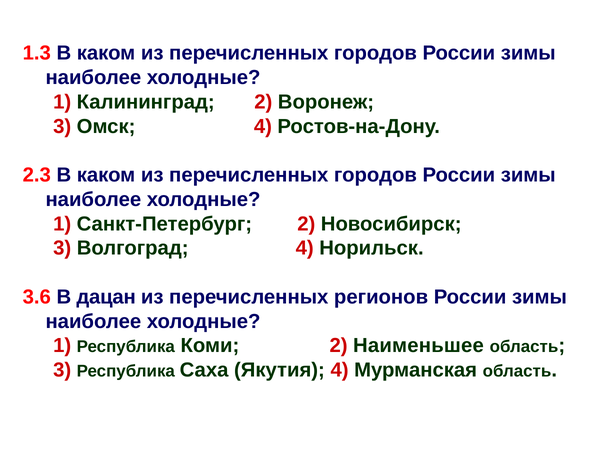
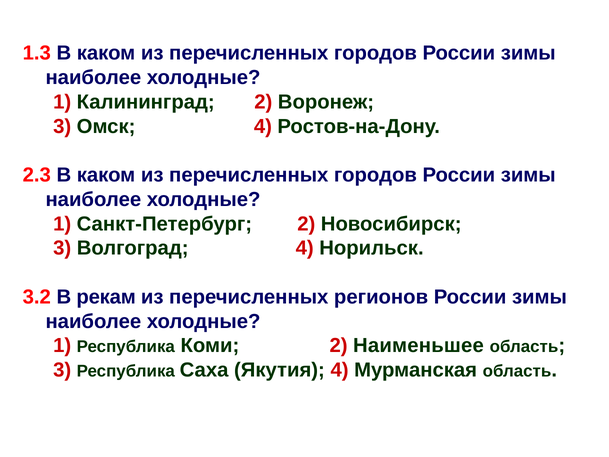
3.6: 3.6 -> 3.2 (37, 297)
дацан: дацан -> рекам (106, 297)
